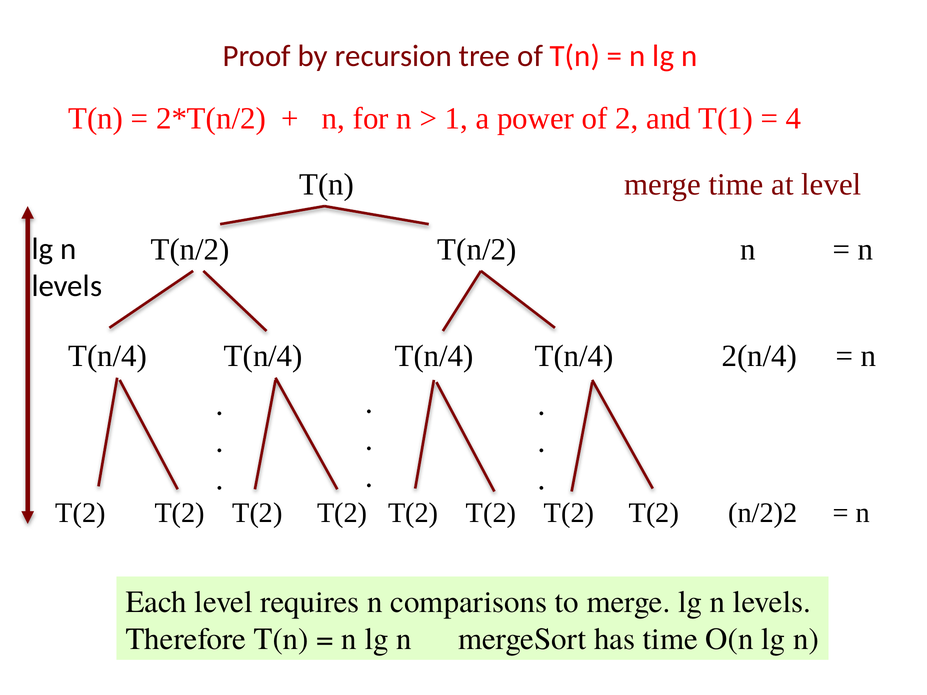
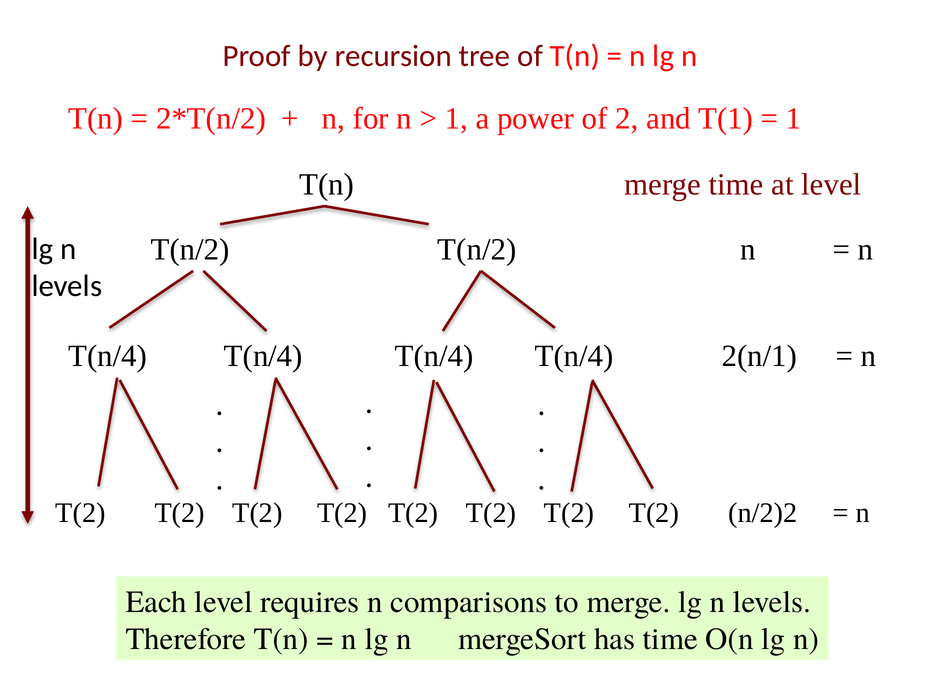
4: 4 -> 1 (794, 119)
2(n/4: 2(n/4 -> 2(n/1 (759, 356)
